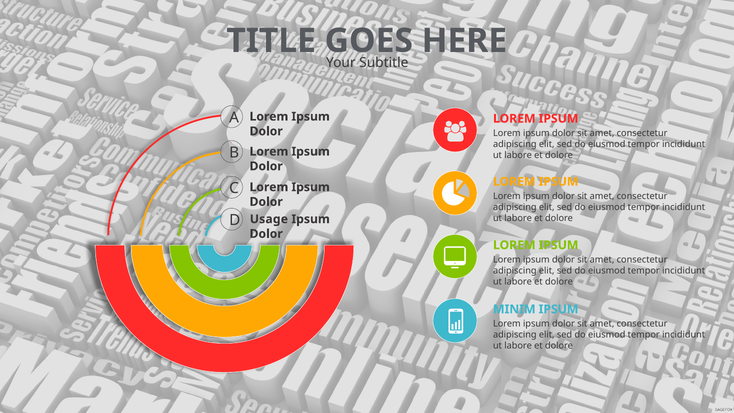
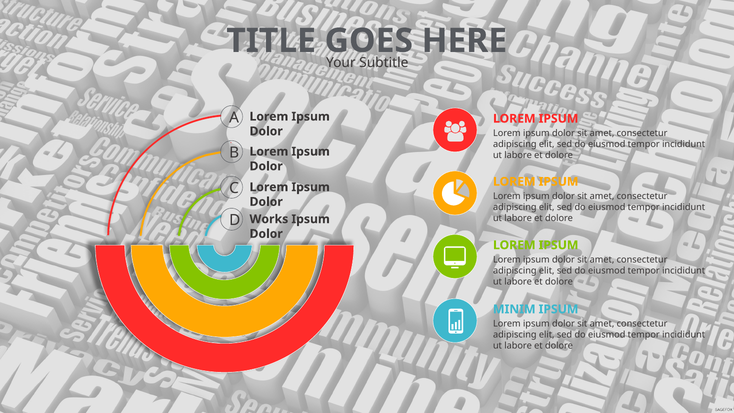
Usage: Usage -> Works (269, 219)
